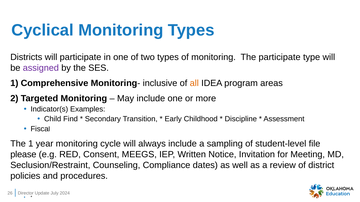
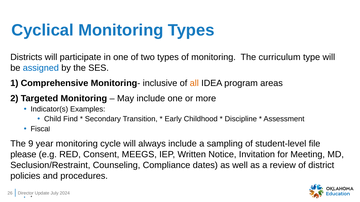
The participate: participate -> curriculum (280, 57)
assigned colour: purple -> blue (41, 68)
The 1: 1 -> 9 (31, 144)
